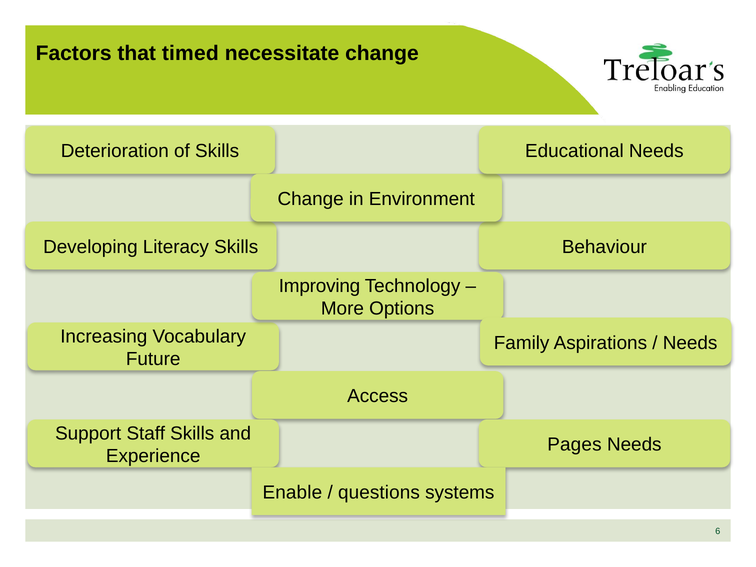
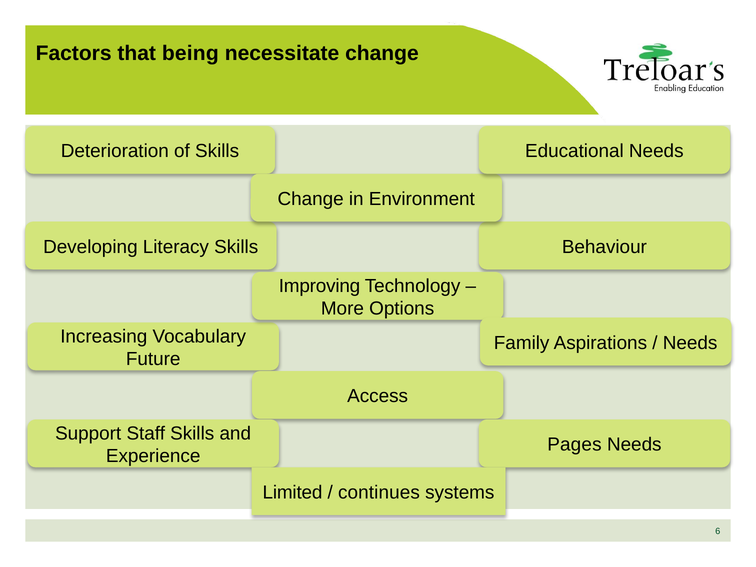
timed: timed -> being (190, 53)
Enable: Enable -> Limited (292, 493)
questions: questions -> continues (379, 493)
